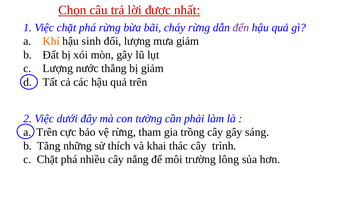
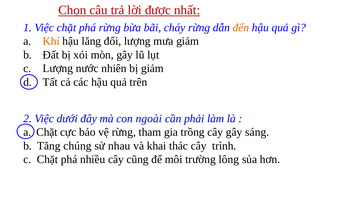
đến colour: purple -> orange (241, 28)
sinh: sinh -> lăng (91, 41)
thắng: thắng -> nhiên (114, 68)
tường: tường -> ngoài (149, 118)
a Trên: Trên -> Chặt (47, 132)
những: những -> chúng (77, 146)
thích: thích -> nhau (119, 146)
nắng: nắng -> cũng (138, 159)
